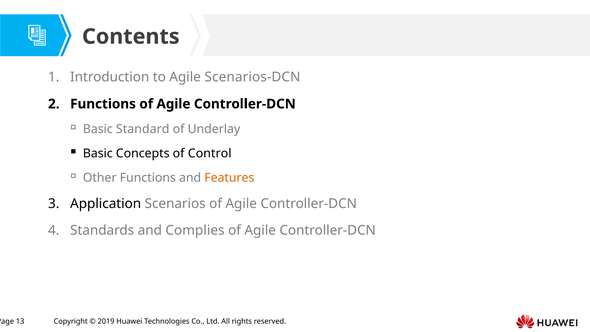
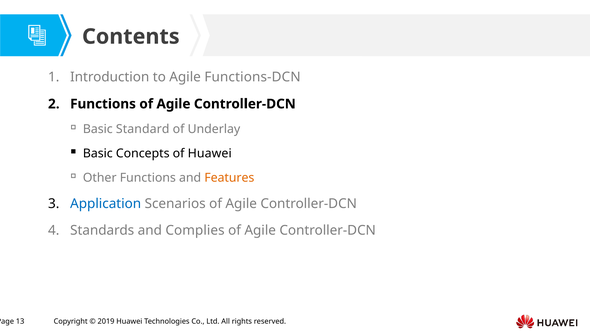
Scenarios-DCN: Scenarios-DCN -> Functions-DCN (252, 77)
of Control: Control -> Huawei (210, 153)
Application colour: black -> blue (106, 204)
